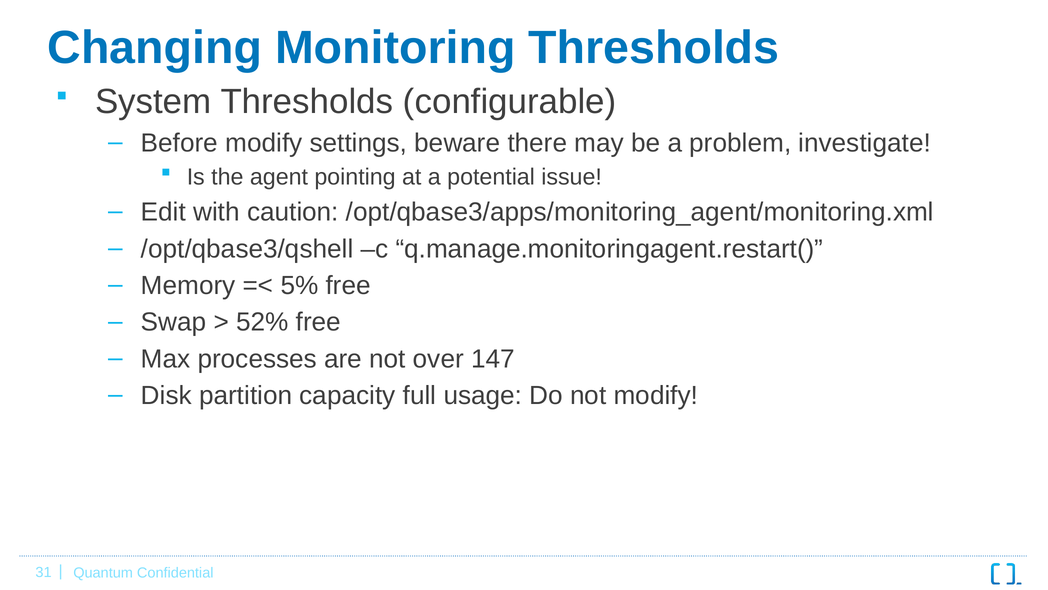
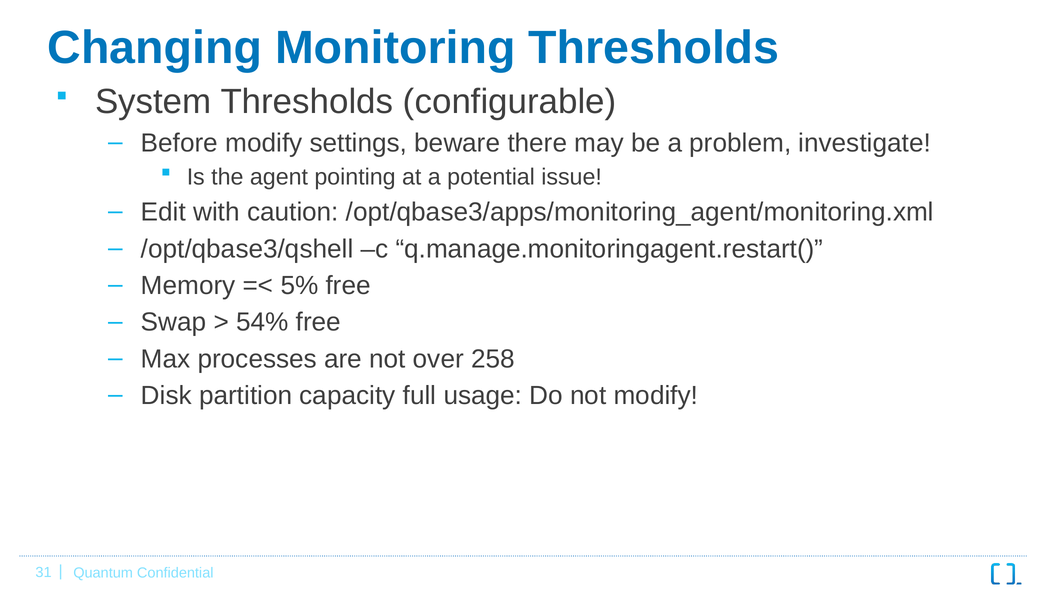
52%: 52% -> 54% (262, 322)
147: 147 -> 258 (493, 359)
